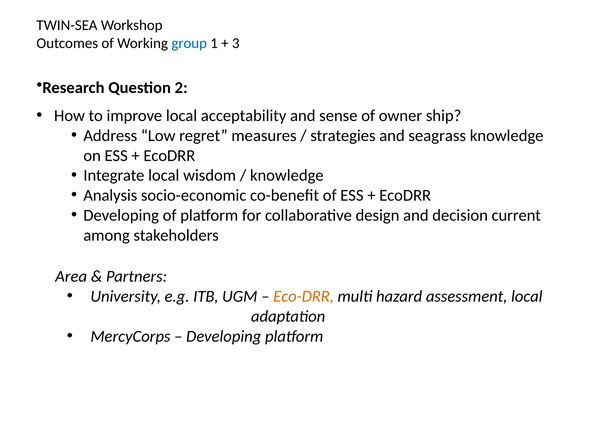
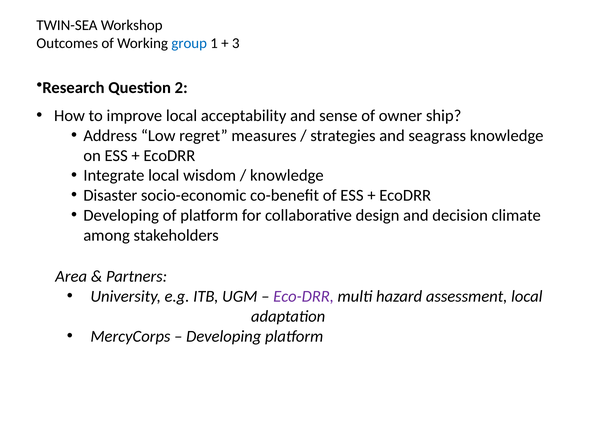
Analysis: Analysis -> Disaster (110, 195)
current: current -> climate (516, 215)
Eco-DRR colour: orange -> purple (304, 296)
